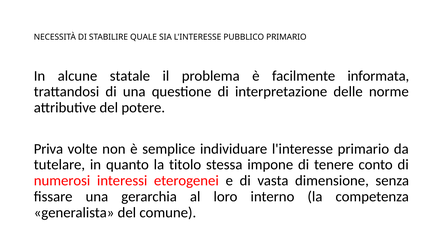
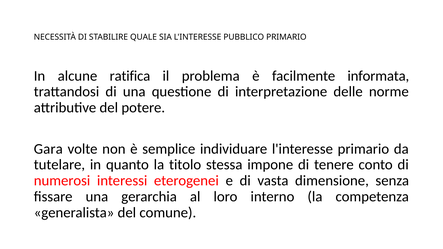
statale: statale -> ratifica (130, 76)
Priva: Priva -> Gara (48, 149)
